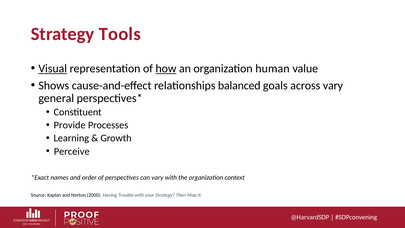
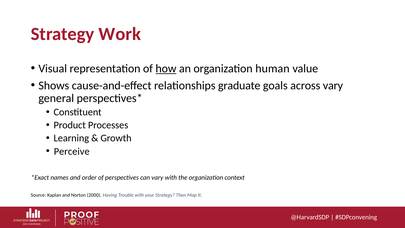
Tools: Tools -> Work (120, 34)
Visual underline: present -> none (53, 68)
balanced: balanced -> graduate (239, 85)
Provide: Provide -> Product (70, 125)
